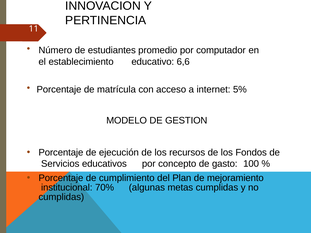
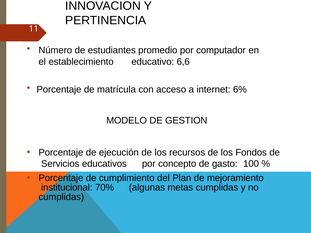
5%: 5% -> 6% (240, 90)
